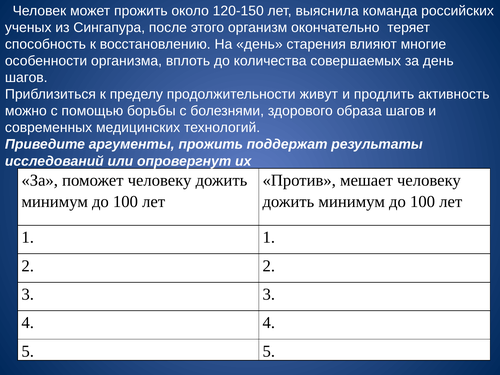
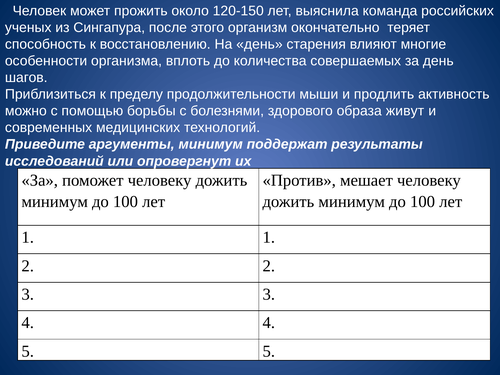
живут: живут -> мыши (319, 94)
образа шагов: шагов -> живут (405, 111)
аргументы прожить: прожить -> минимум (211, 144)
